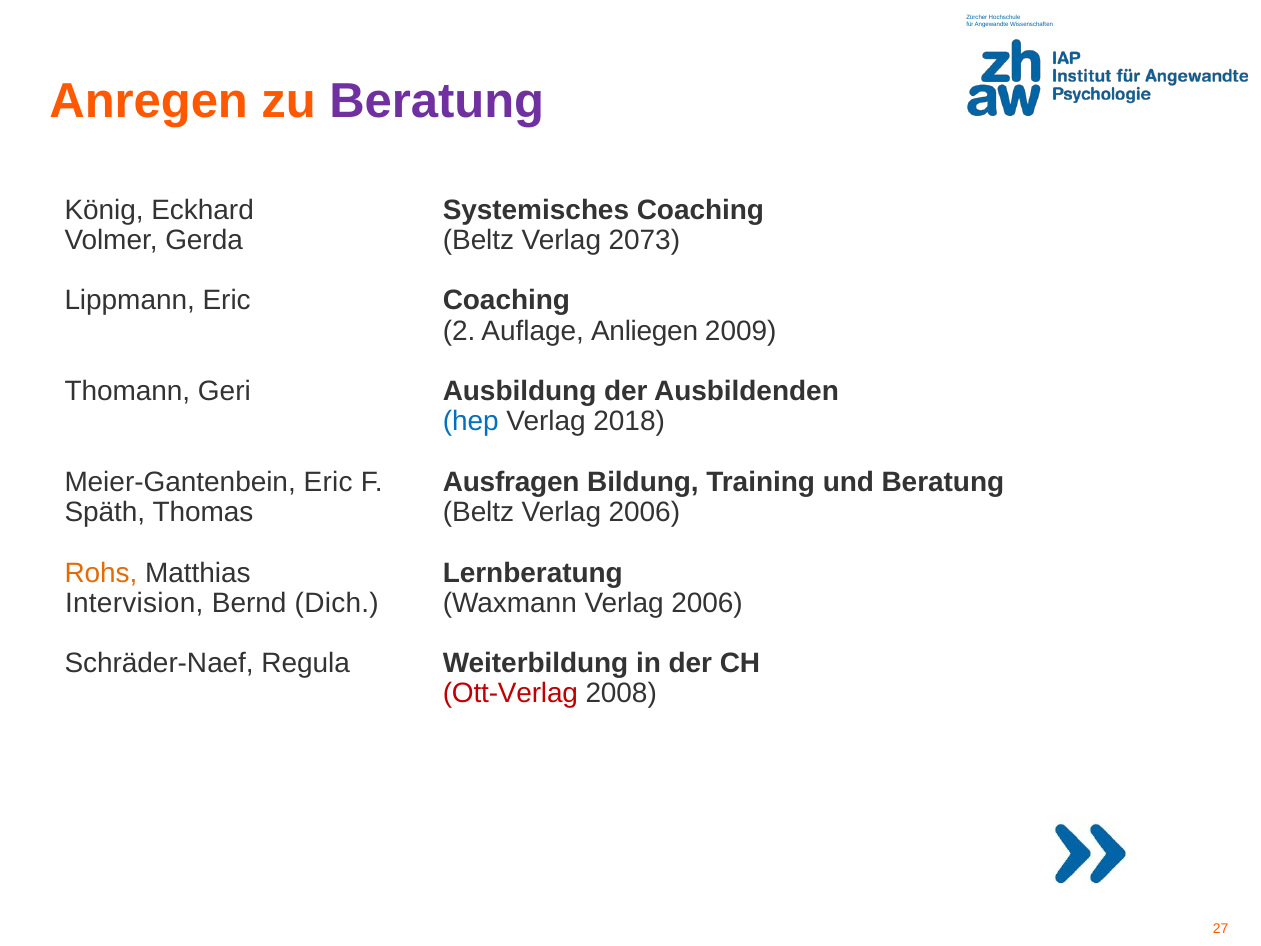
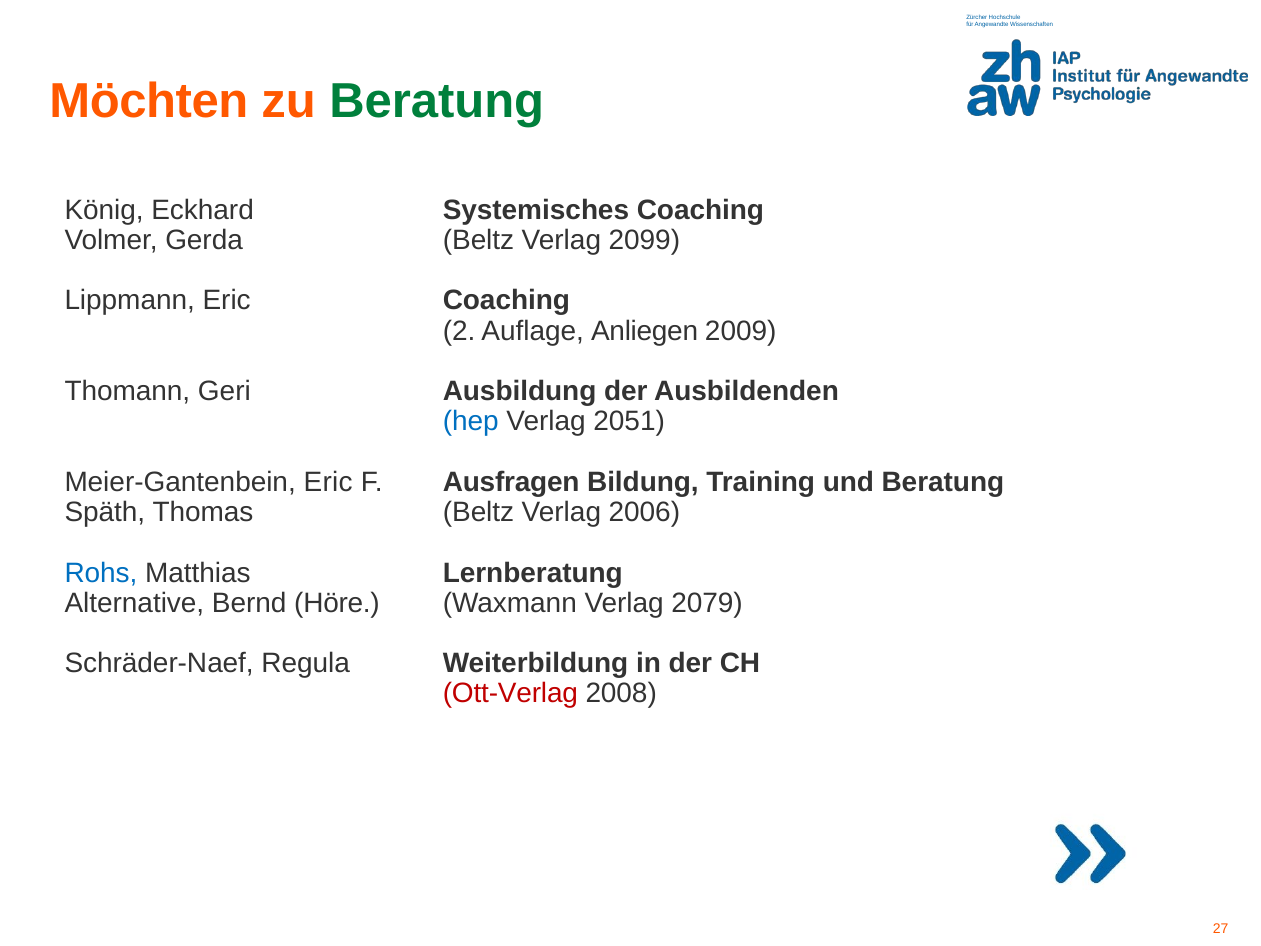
Anregen: Anregen -> Möchten (149, 101)
Beratung colour: purple -> green (437, 101)
2073: 2073 -> 2099 (644, 240)
2018: 2018 -> 2051 (629, 421)
Rohs colour: orange -> blue (101, 573)
Intervision: Intervision -> Alternative (134, 603)
Dich: Dich -> Höre (337, 603)
Waxmann Verlag 2006: 2006 -> 2079 (707, 603)
